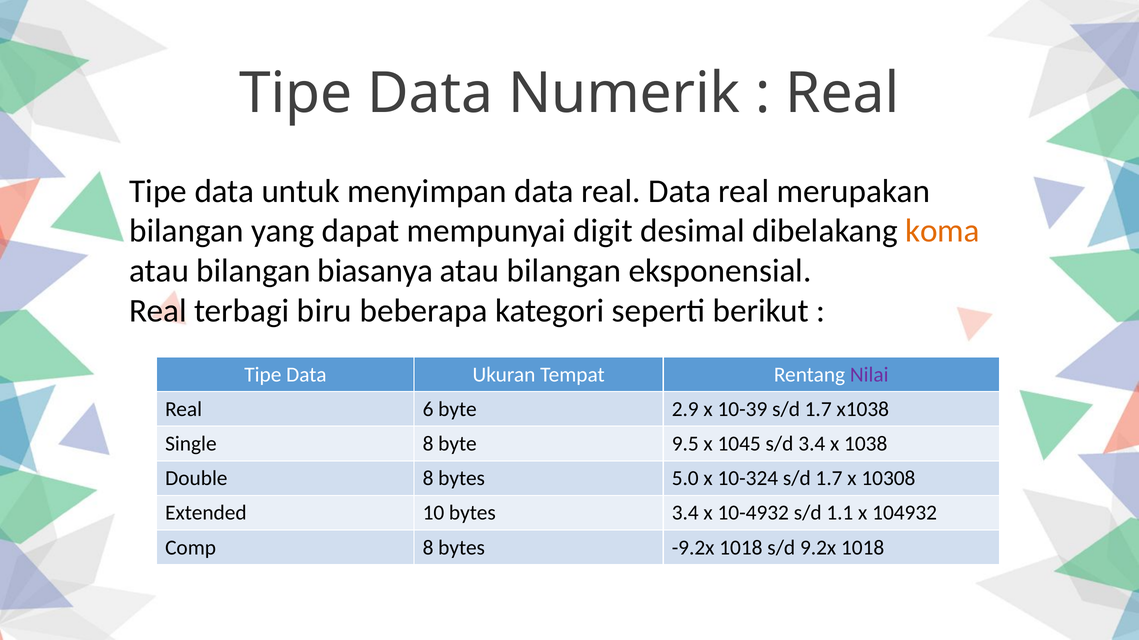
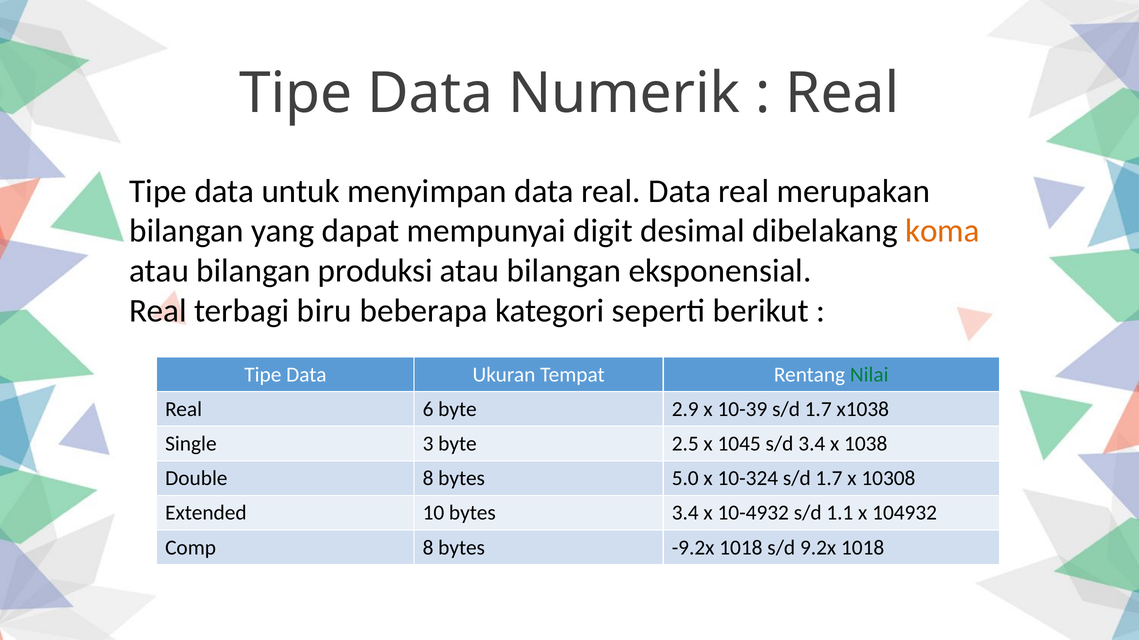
biasanya: biasanya -> produksi (375, 271)
Nilai colour: purple -> green (869, 375)
Single 8: 8 -> 3 (428, 444)
9.5: 9.5 -> 2.5 (685, 444)
